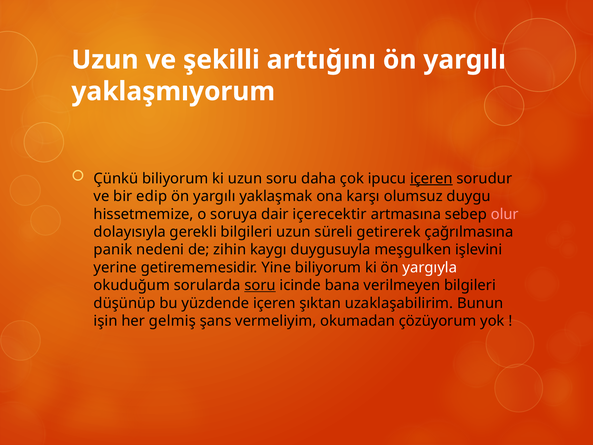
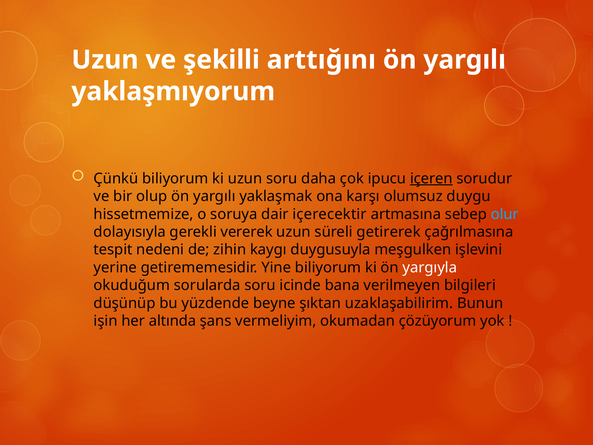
edip: edip -> olup (152, 196)
olur colour: pink -> light blue (505, 214)
gerekli bilgileri: bilgileri -> vererek (247, 232)
panik: panik -> tespit (113, 250)
soru underline: present -> none (260, 285)
yüzdende içeren: içeren -> beyne (274, 303)
gelmiş: gelmiş -> altında (172, 321)
